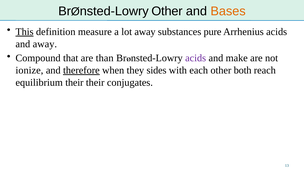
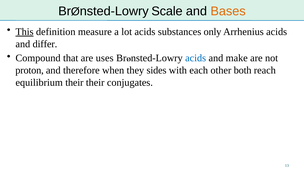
Other: Other -> Scale (167, 11)
lot away: away -> acids (145, 32)
pure: pure -> only (213, 32)
and away: away -> differ (45, 44)
than: than -> uses (105, 58)
acids colour: purple -> blue (196, 58)
ionize: ionize -> proton (30, 70)
therefore underline: present -> none (81, 70)
